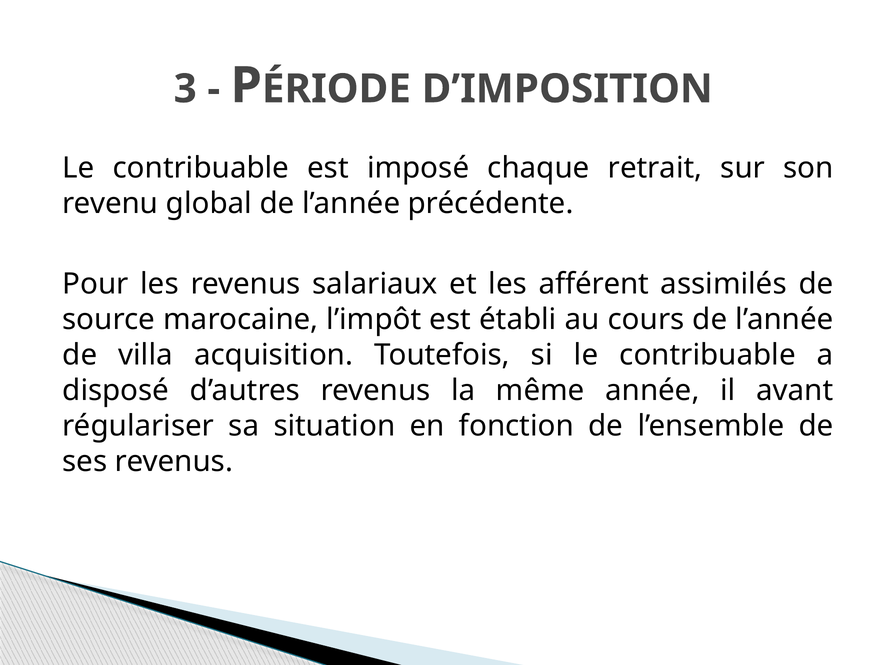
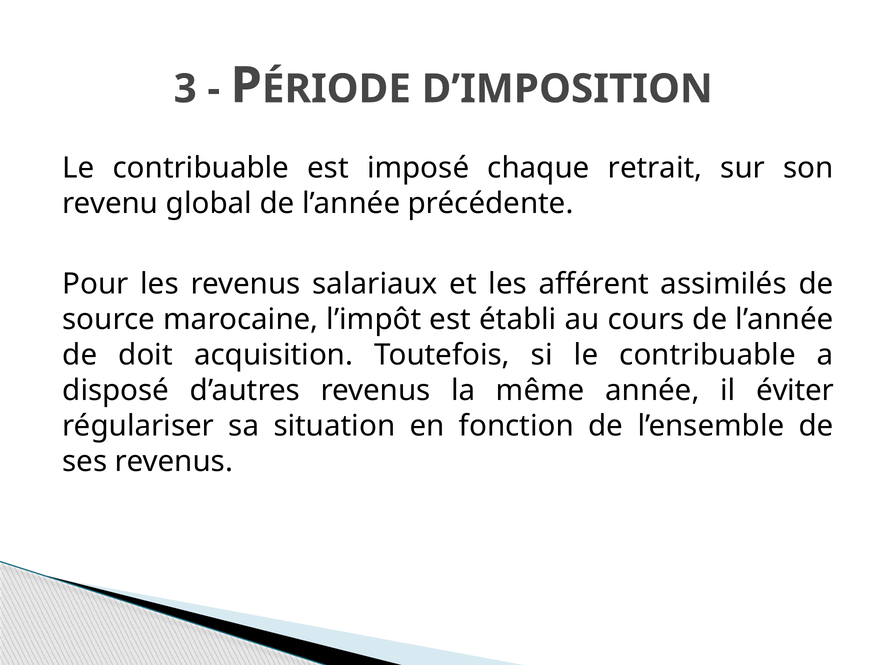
villa: villa -> doit (146, 355)
avant: avant -> éviter (795, 391)
